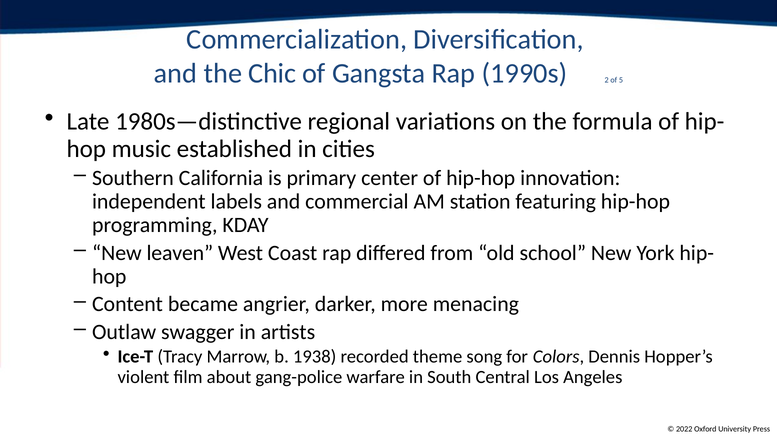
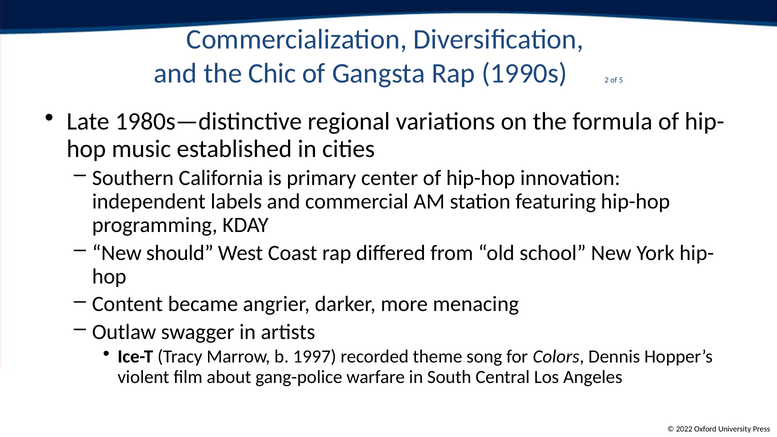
leaven: leaven -> should (180, 253)
1938: 1938 -> 1997 (315, 357)
